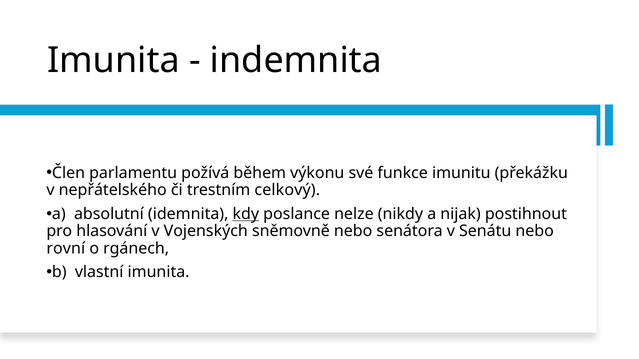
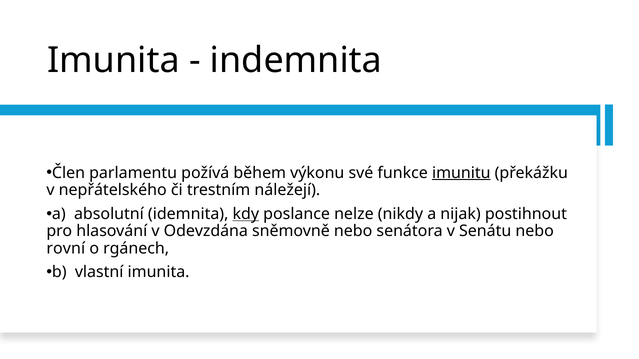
imunitu underline: none -> present (461, 173)
celkový: celkový -> náležejí (287, 190)
Vojenských: Vojenských -> Odevzdána (206, 231)
